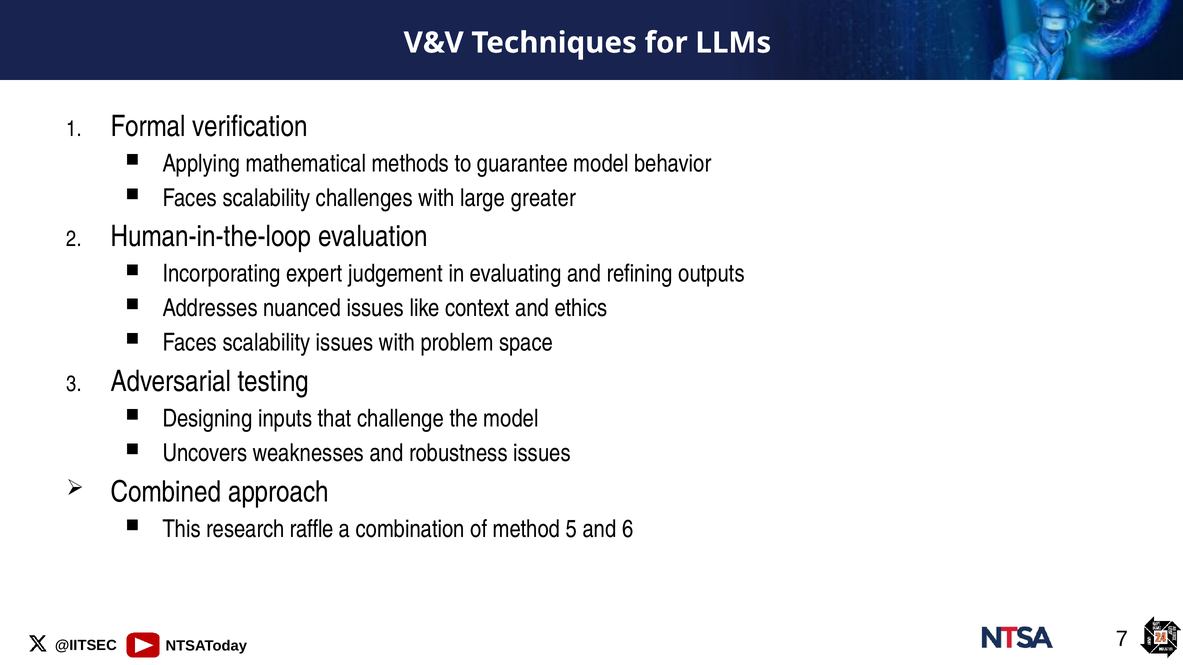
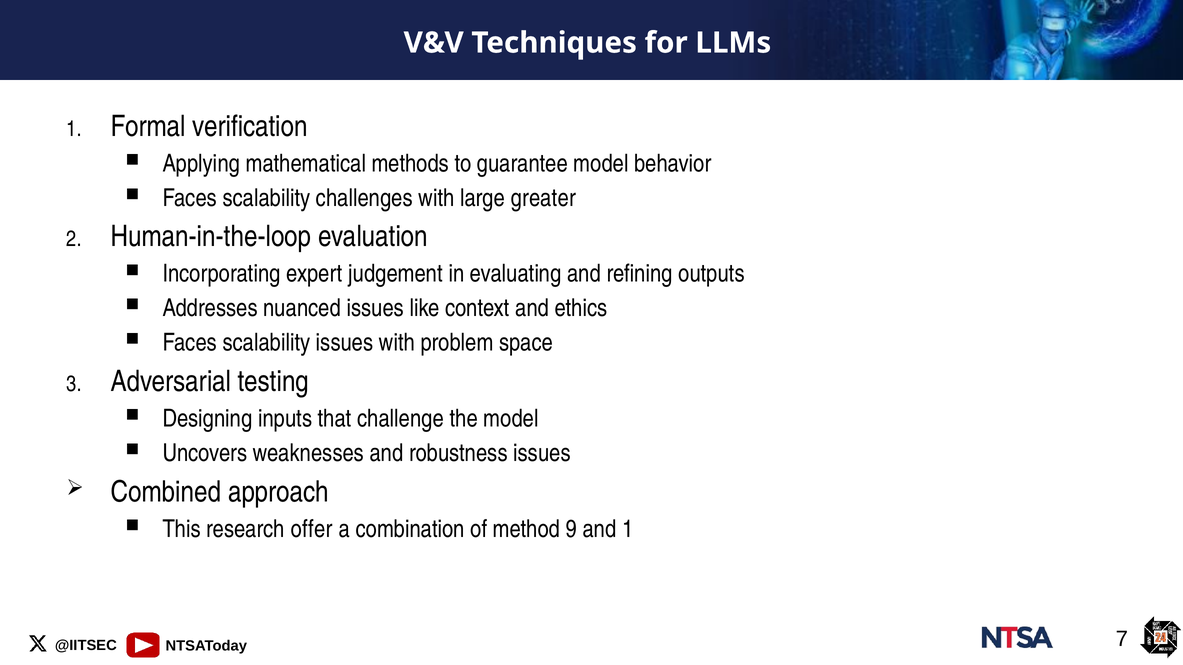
raffle: raffle -> offer (312, 529)
5: 5 -> 9 (571, 529)
and 6: 6 -> 1 (628, 529)
